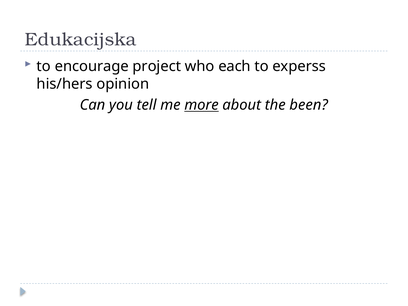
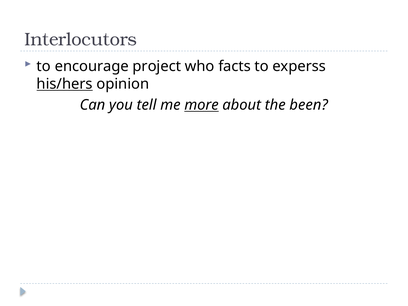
Edukacijska: Edukacijska -> Interlocutors (81, 39)
each: each -> facts (235, 66)
his/hers underline: none -> present (65, 84)
